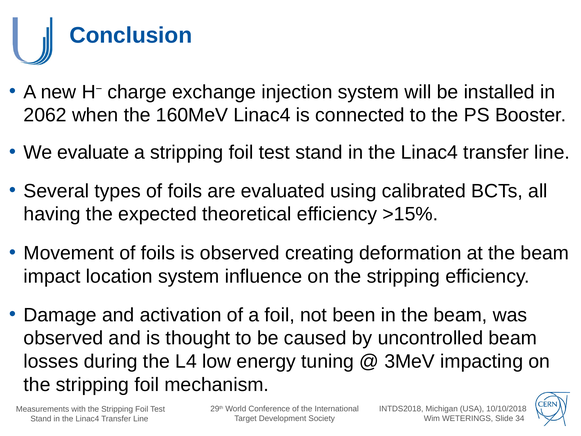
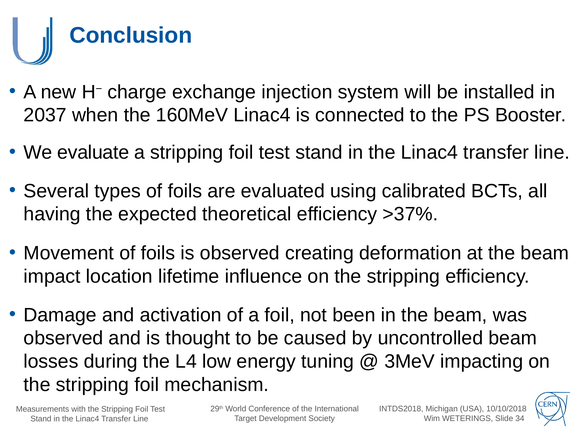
2062: 2062 -> 2037 (45, 115)
>15%: >15% -> >37% (410, 214)
location system: system -> lifetime (189, 276)
